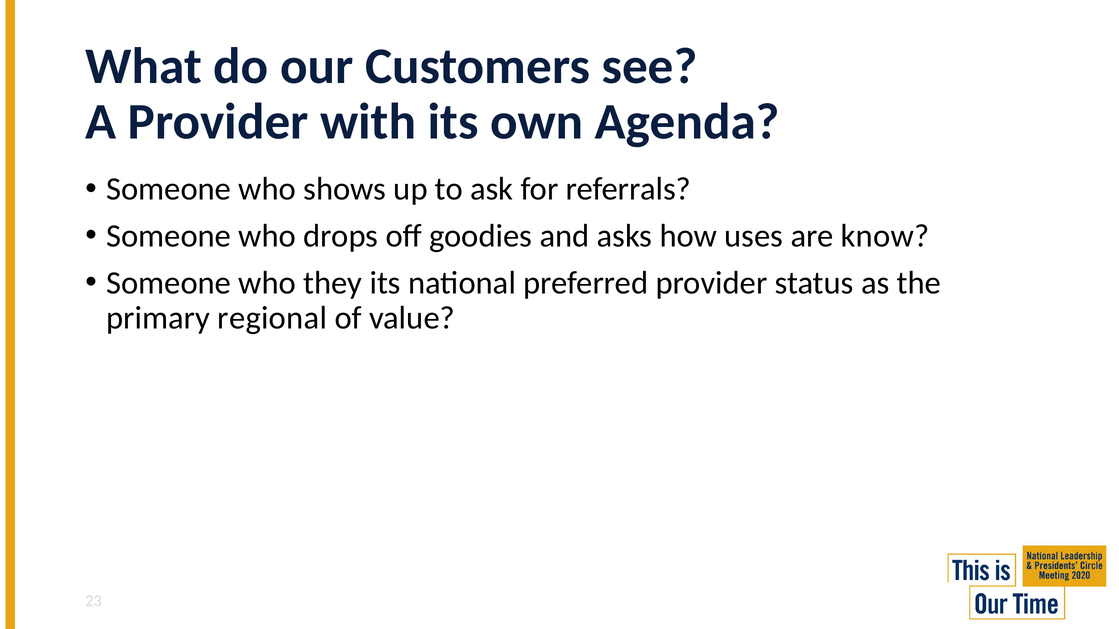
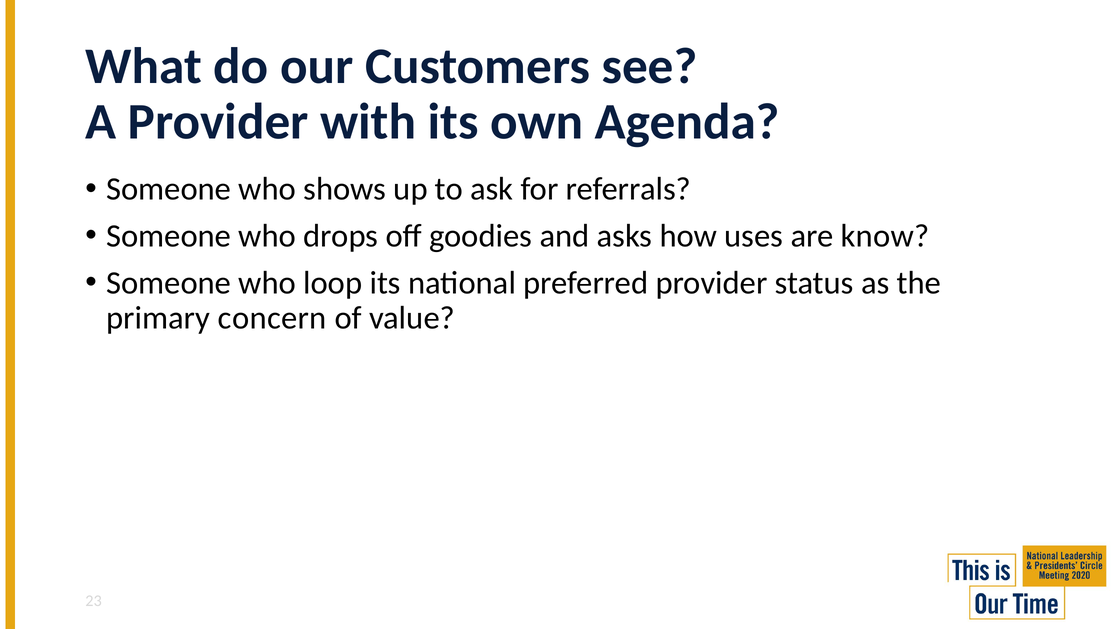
they: they -> loop (333, 283)
regional: regional -> concern (272, 318)
